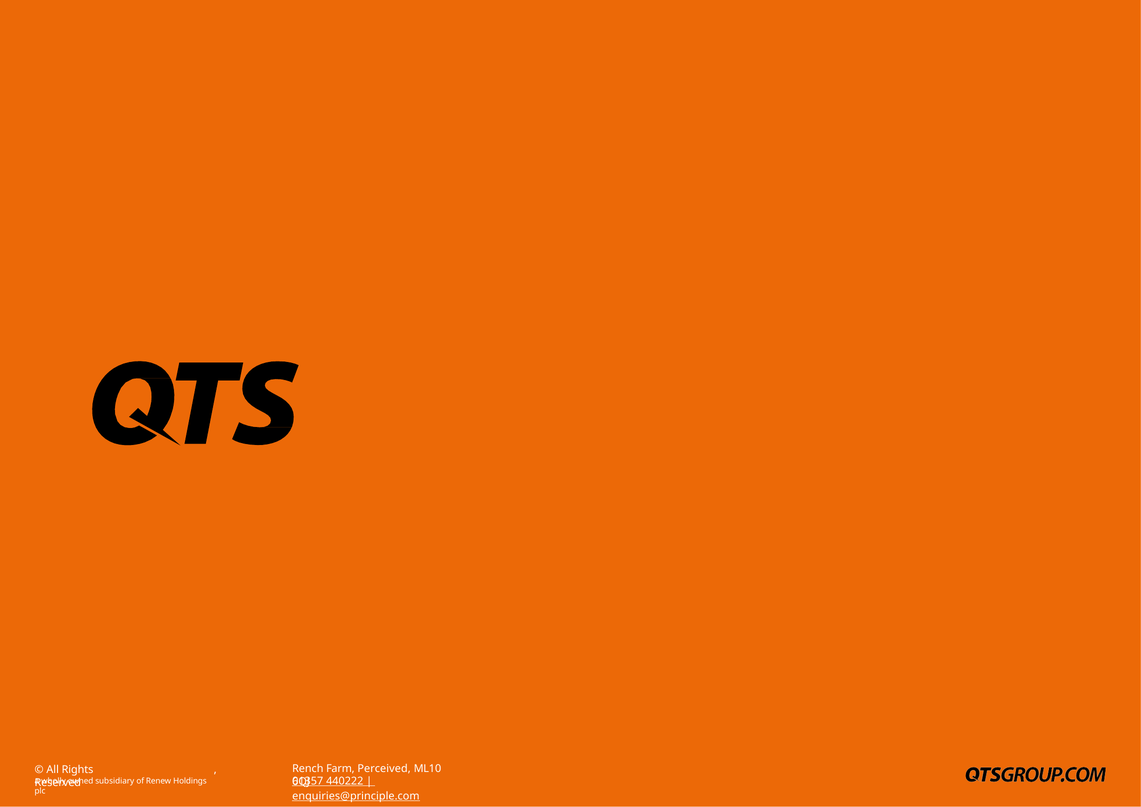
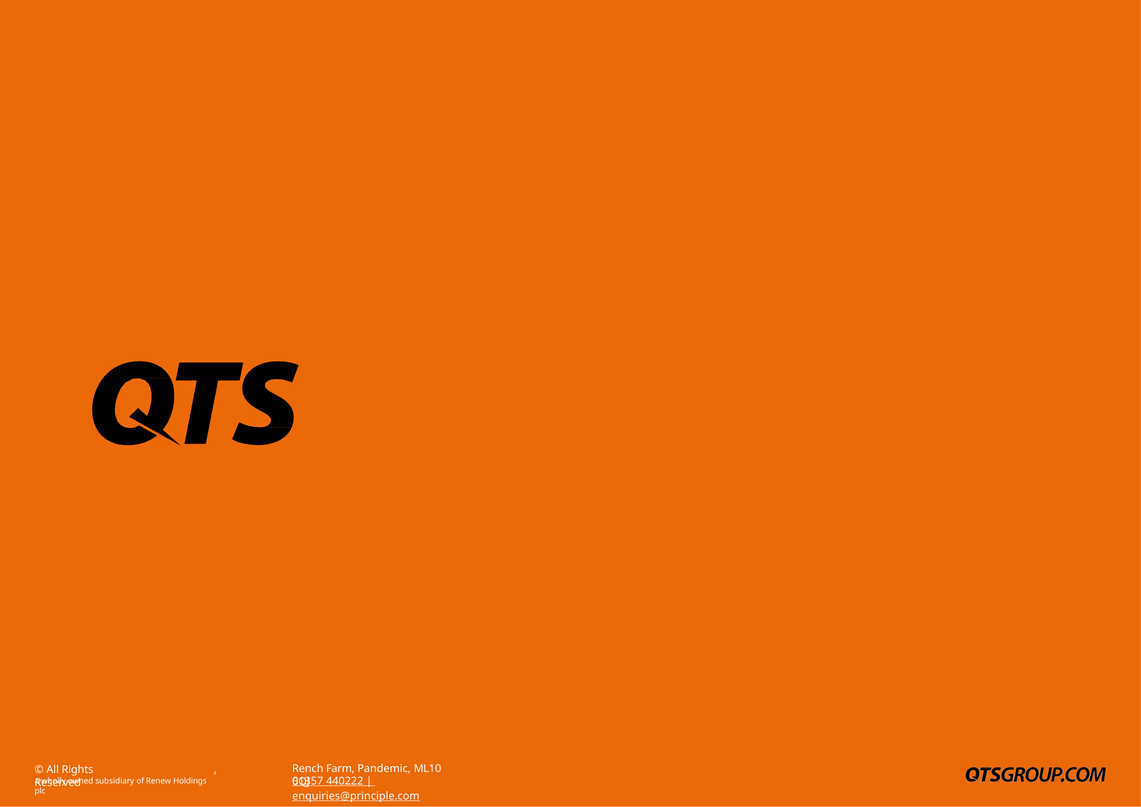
Perceived: Perceived -> Pandemic (384, 769)
